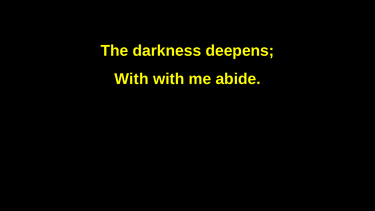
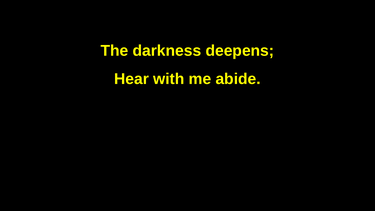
With: With -> Hear (132, 79)
